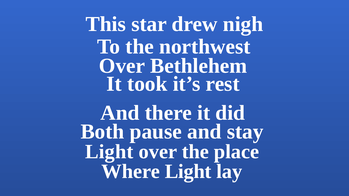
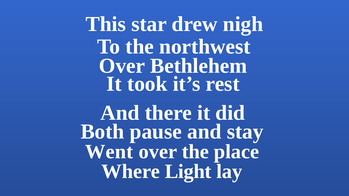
Light: Light -> Went (109, 152)
